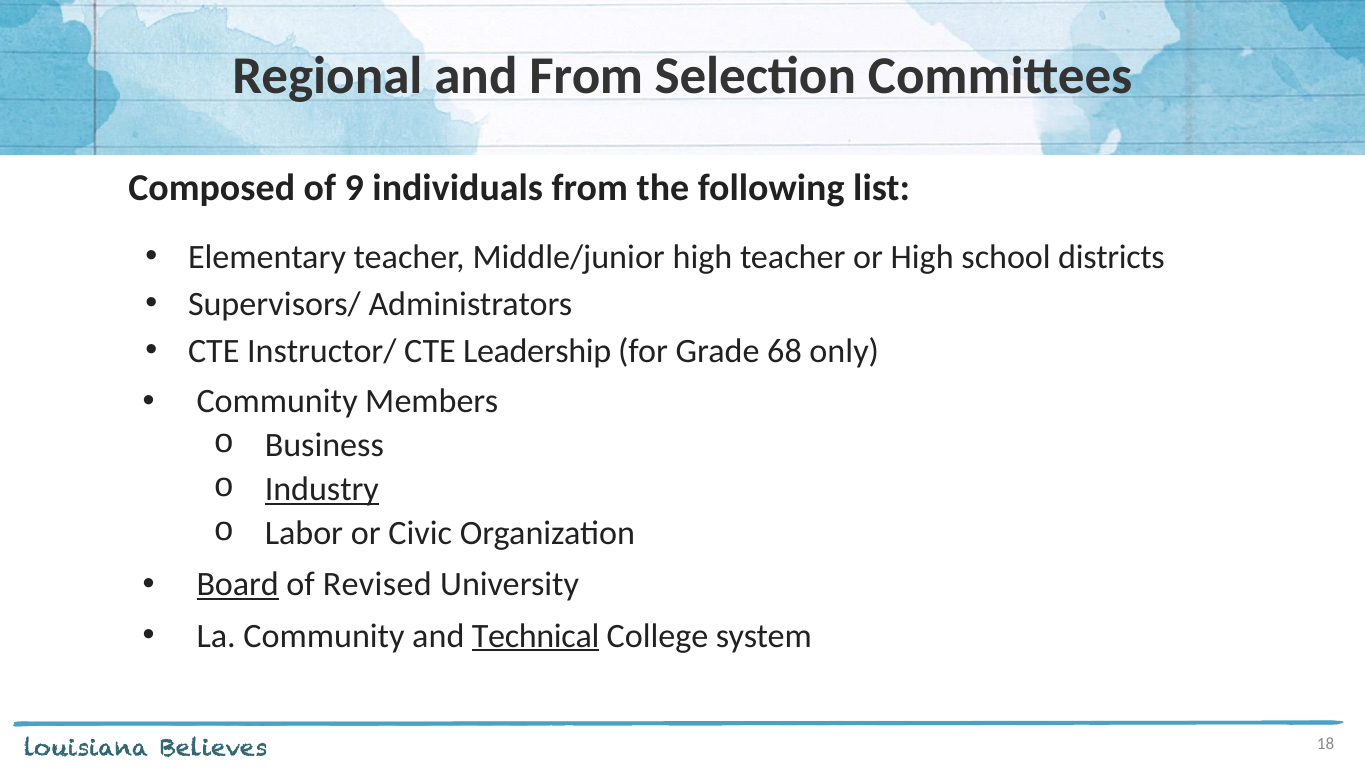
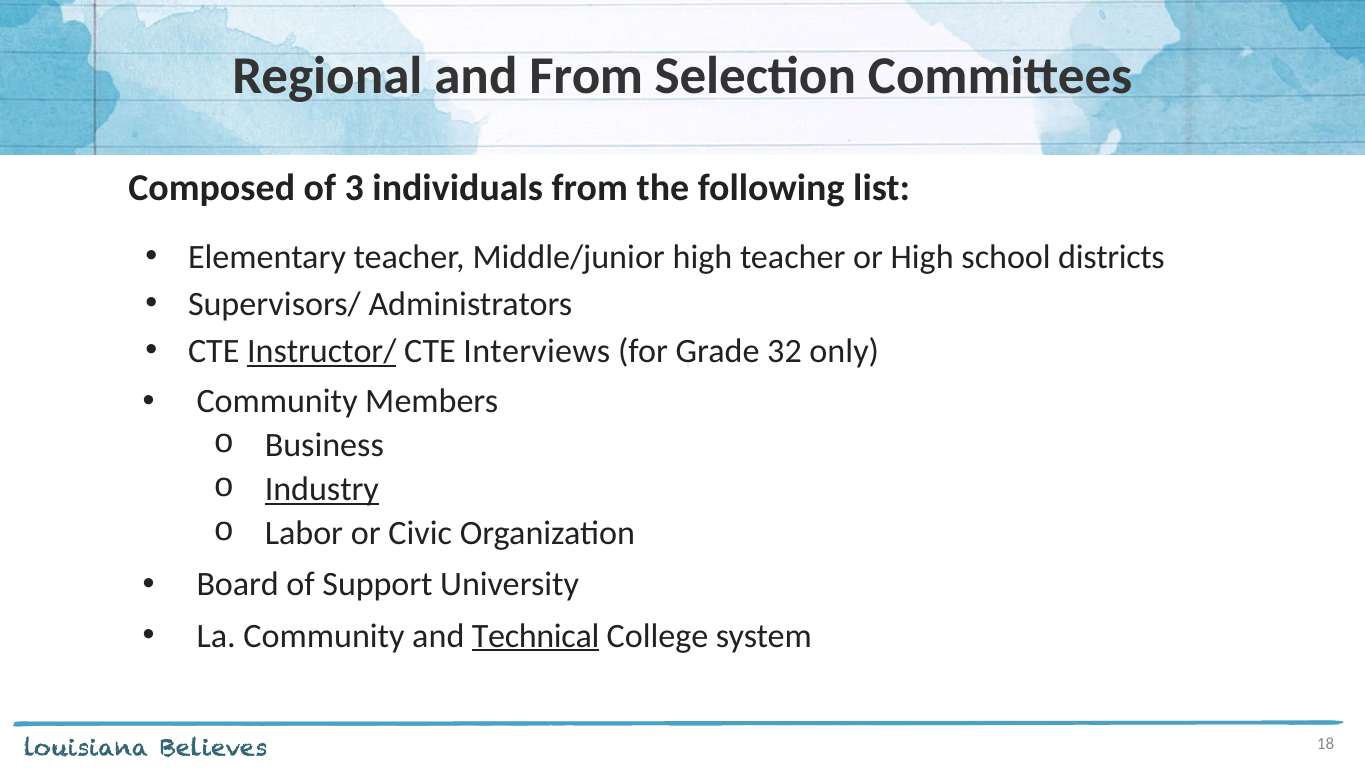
9: 9 -> 3 (354, 188)
Instructor/ underline: none -> present (322, 351)
Leadership: Leadership -> Interviews (537, 351)
68: 68 -> 32 (785, 351)
Board underline: present -> none (238, 585)
Revised: Revised -> Support (377, 585)
